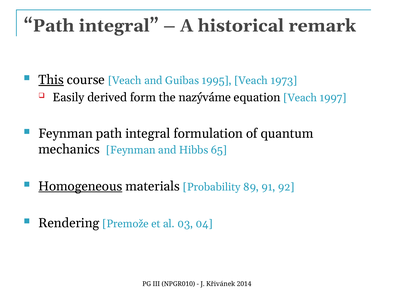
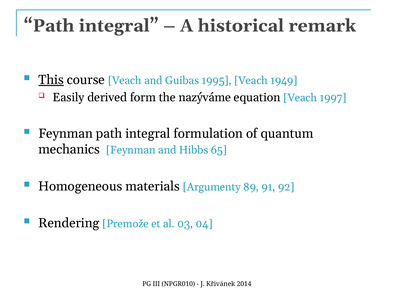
1973: 1973 -> 1949 (284, 80)
Homogeneous underline: present -> none (80, 186)
Probability: Probability -> Argumenty (212, 187)
